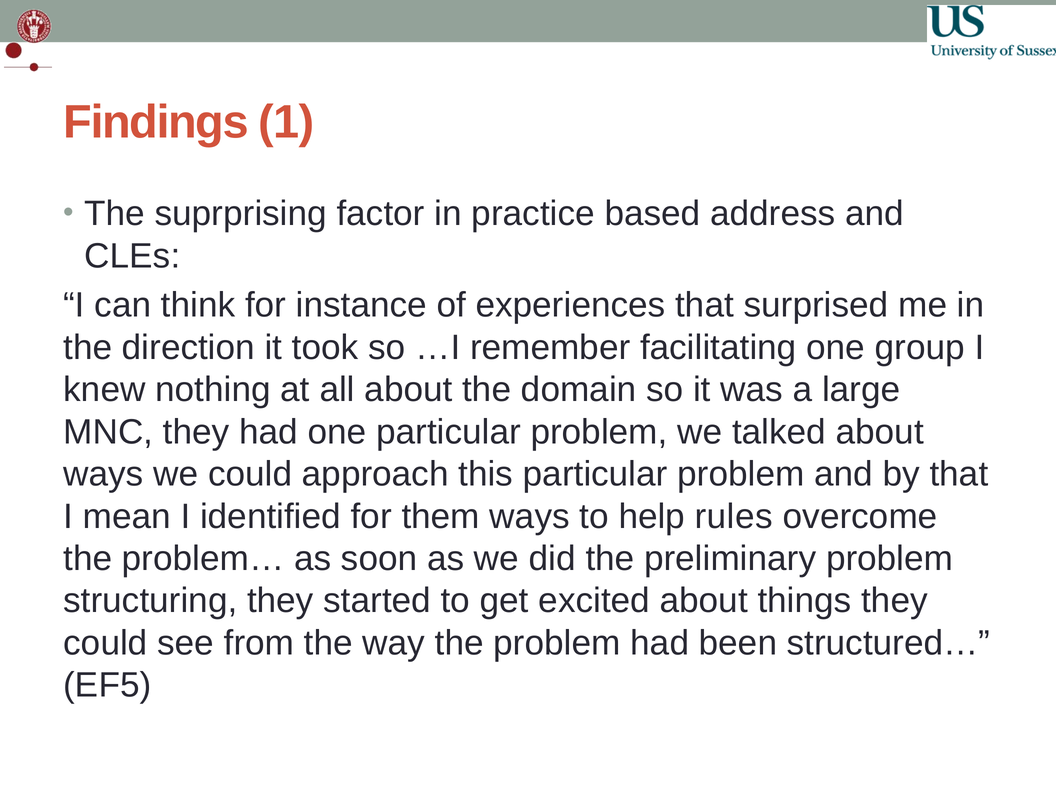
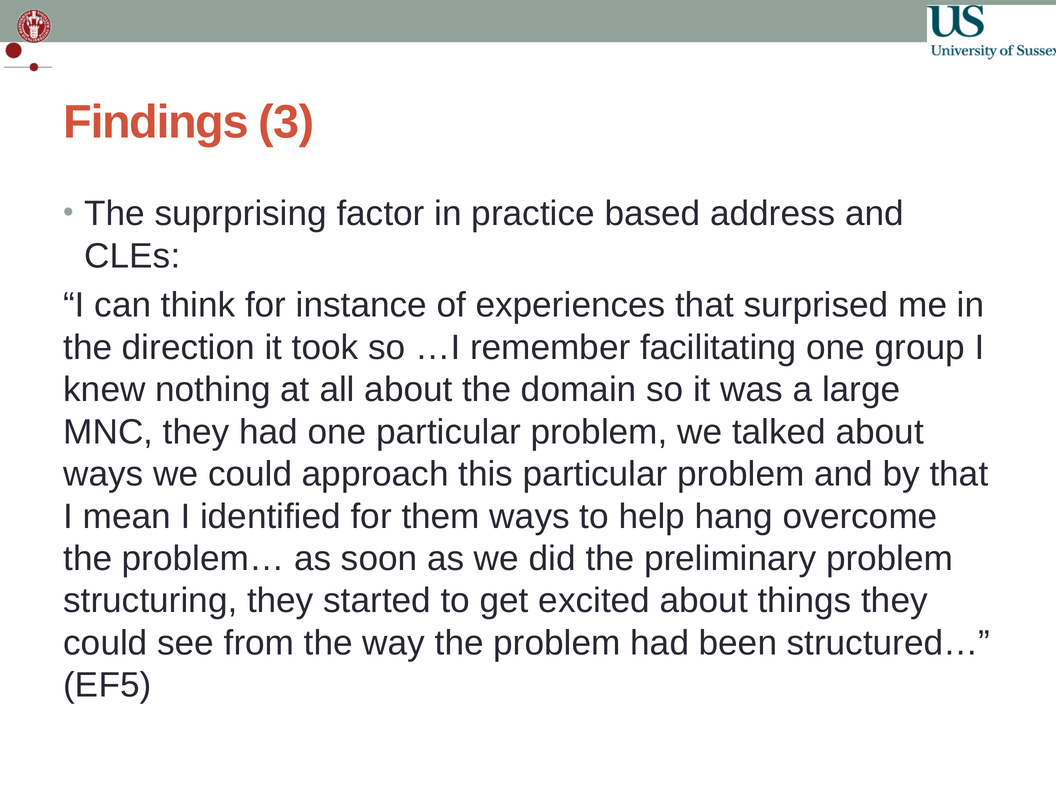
1: 1 -> 3 (286, 122)
rules: rules -> hang (734, 516)
